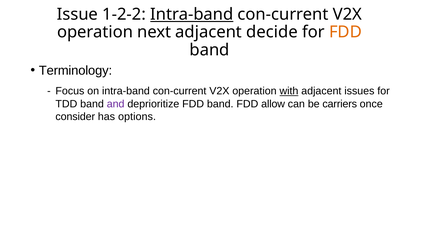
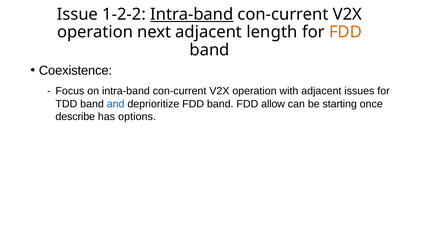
decide: decide -> length (272, 32)
Terminology: Terminology -> Coexistence (75, 71)
with underline: present -> none (289, 91)
and colour: purple -> blue (116, 104)
carriers: carriers -> starting (340, 104)
consider: consider -> describe (75, 117)
